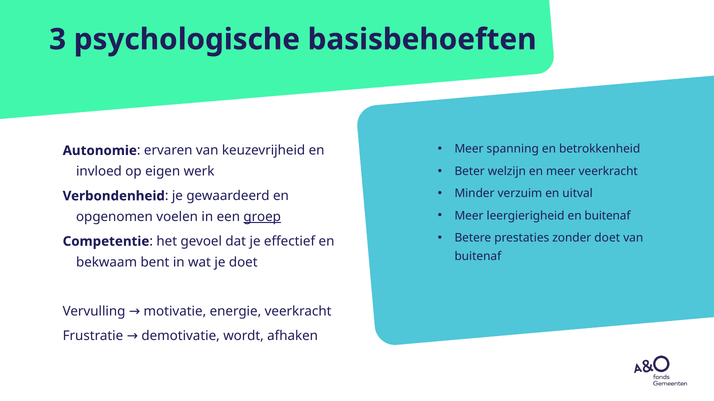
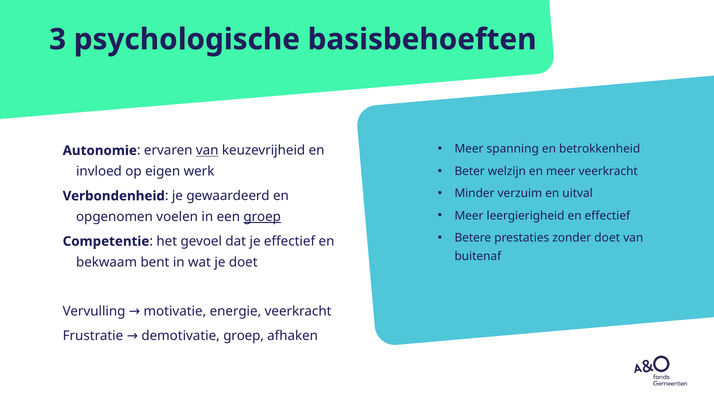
van underline: none -> present (207, 151)
en buitenaf: buitenaf -> effectief (607, 216)
demotivatie wordt: wordt -> groep (244, 336)
